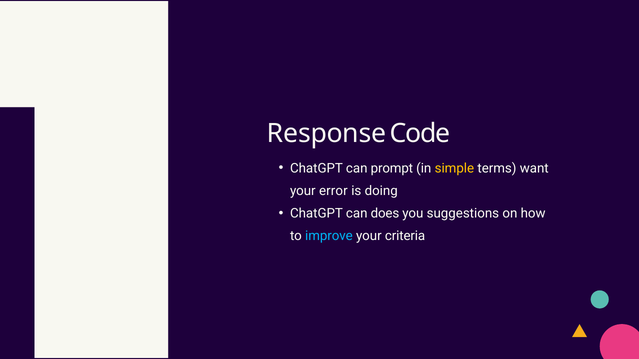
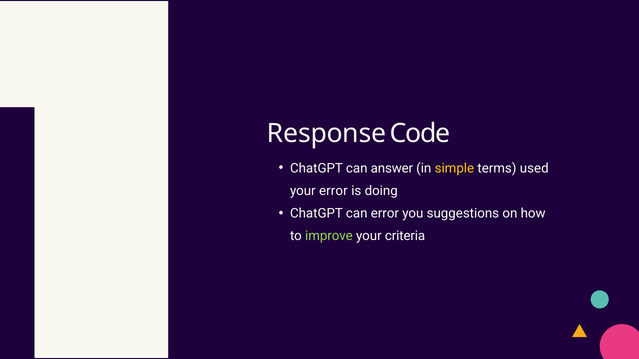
prompt: prompt -> answer (392, 168)
want: want -> used (534, 168)
can does: does -> error (385, 214)
improve colour: light blue -> light green (329, 236)
